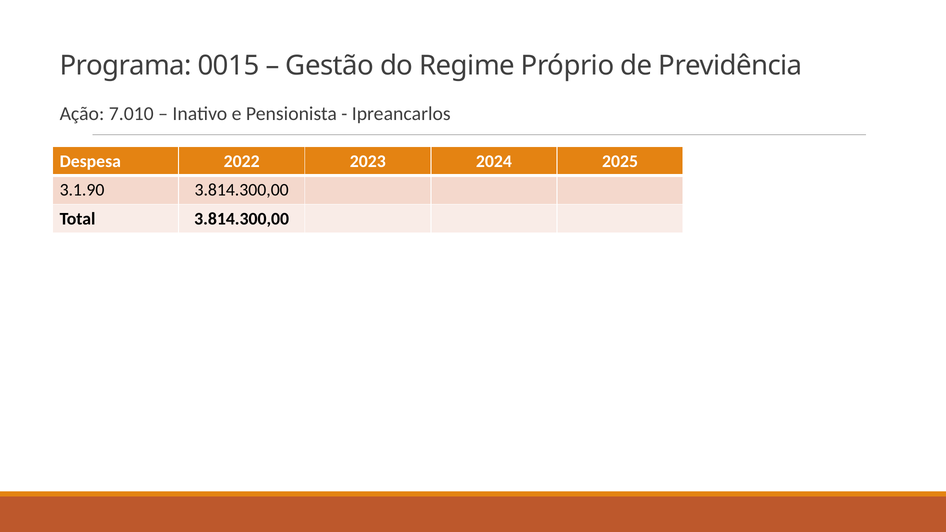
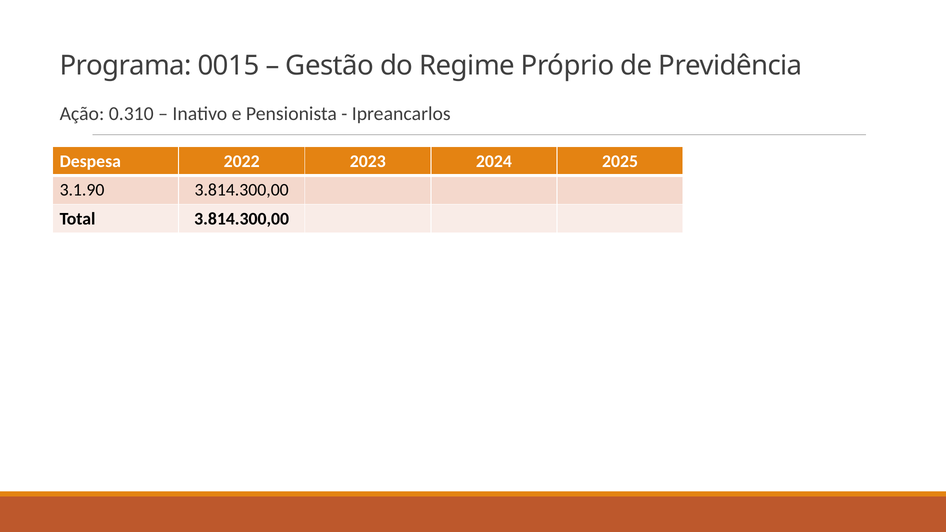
7.010: 7.010 -> 0.310 (131, 114)
